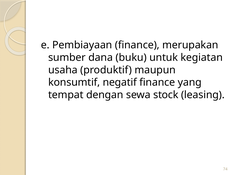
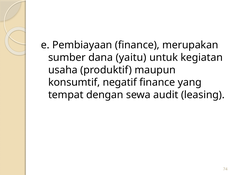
buku: buku -> yaitu (131, 57)
stock: stock -> audit (166, 95)
